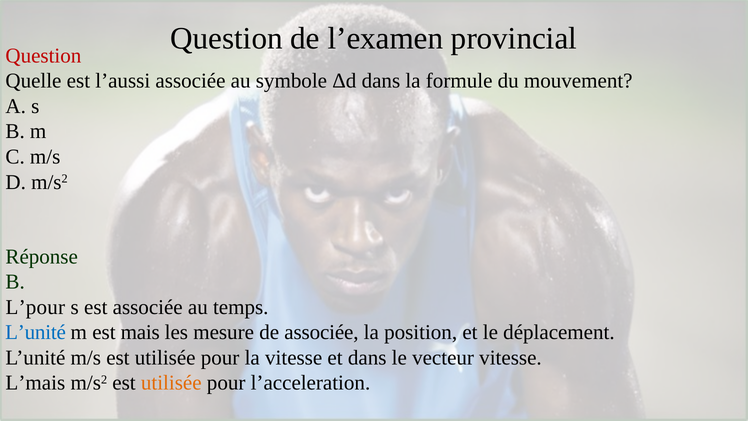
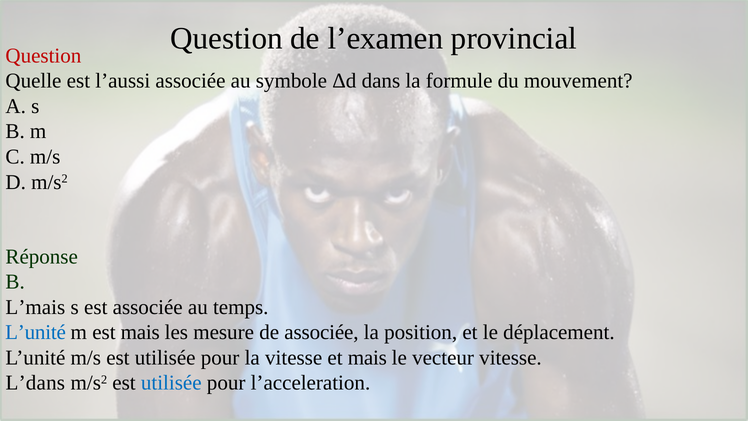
L’pour: L’pour -> L’mais (35, 307)
et dans: dans -> mais (367, 357)
L’mais: L’mais -> L’dans (35, 383)
utilisée colour: orange -> blue (171, 383)
